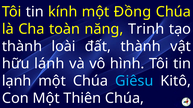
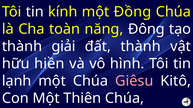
Trinh: Trinh -> Đông (146, 29)
loài: loài -> giải (64, 47)
lánh: lánh -> hiền (49, 64)
Giêsu colour: light blue -> pink (134, 81)
